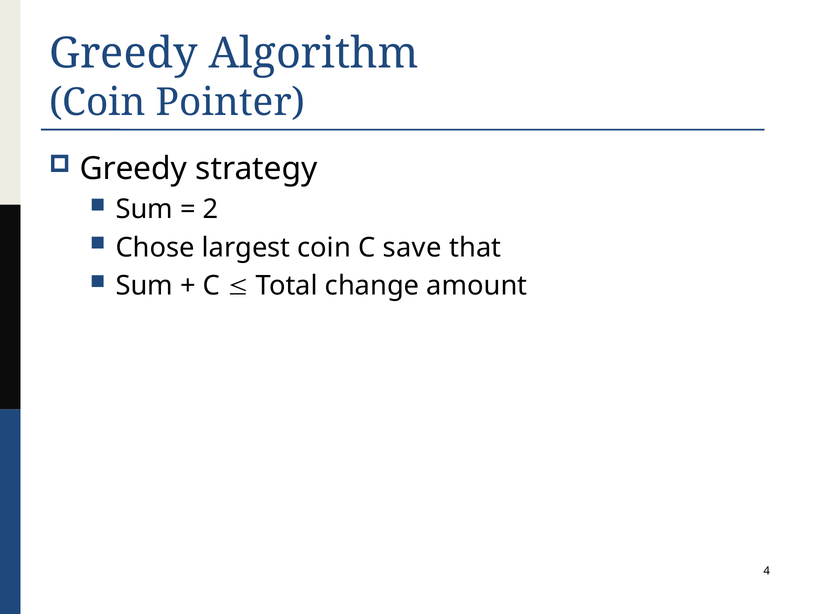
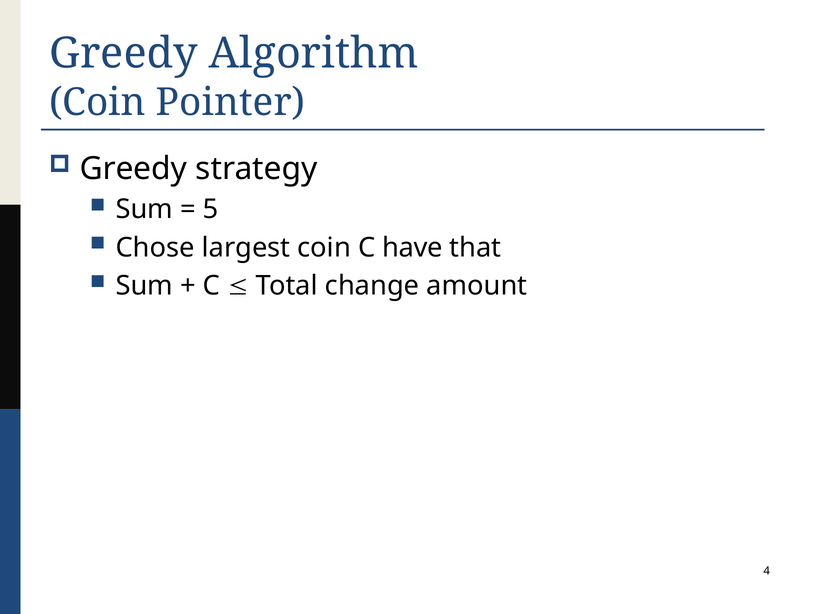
2: 2 -> 5 (211, 209)
save: save -> have (412, 248)
